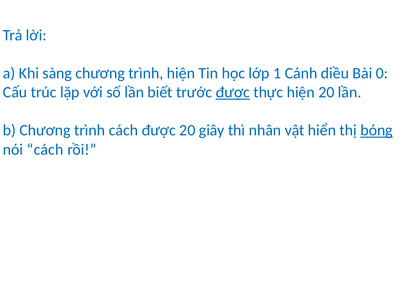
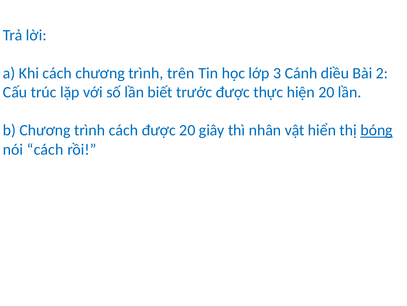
Khi sàng: sàng -> cách (57, 73)
trình hiện: hiện -> trên (181, 73)
1: 1 -> 3 (277, 73)
0: 0 -> 2 (382, 73)
được underline: present -> none (233, 92)
